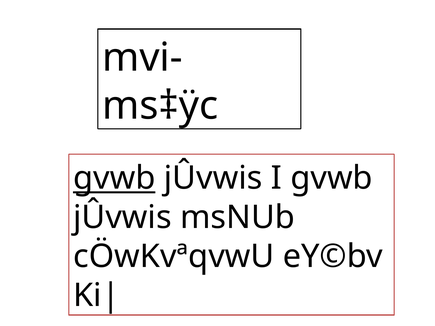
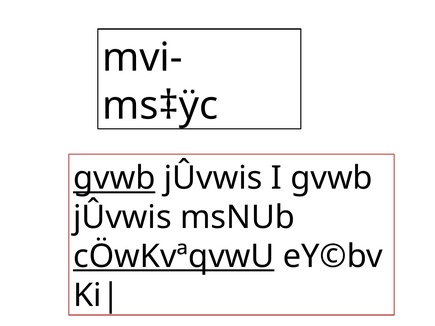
cÖwKvªqvwU underline: none -> present (174, 257)
